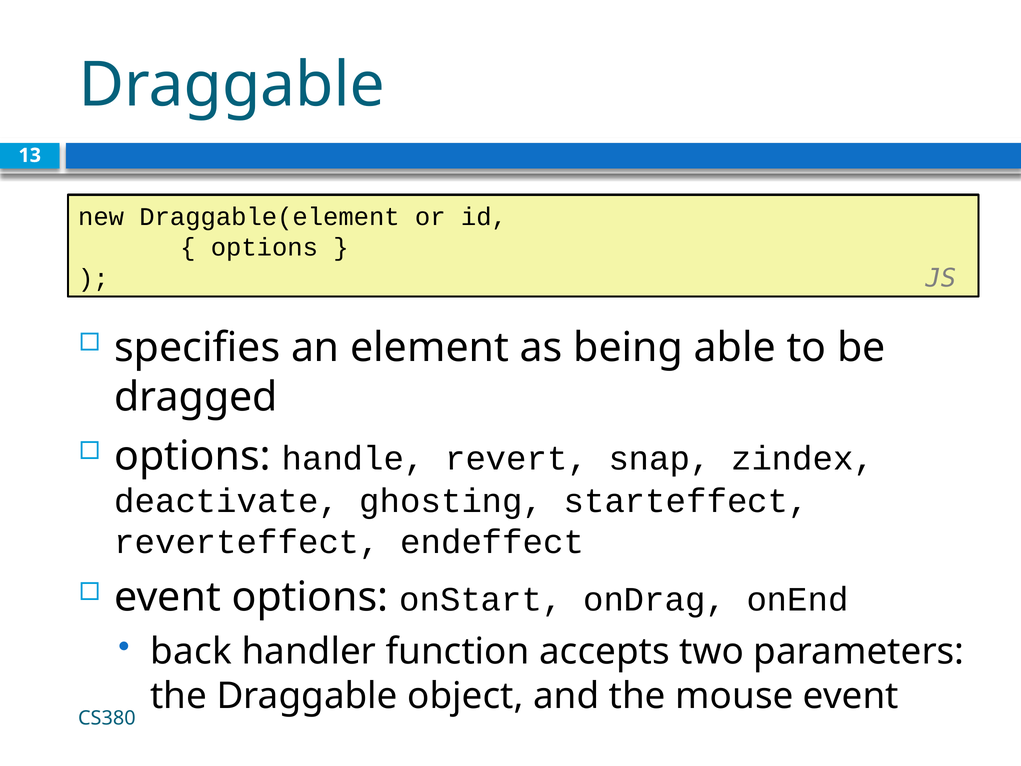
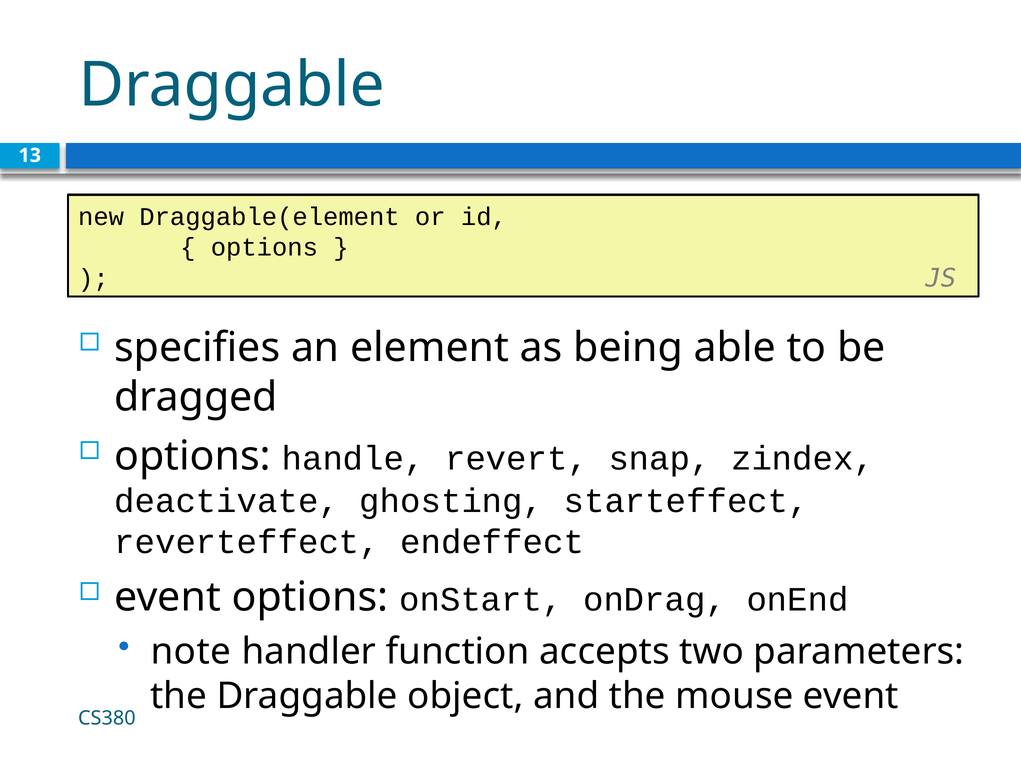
back: back -> note (191, 651)
